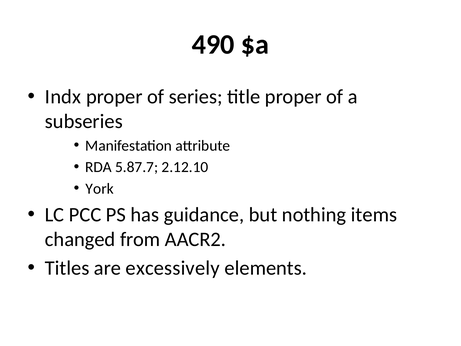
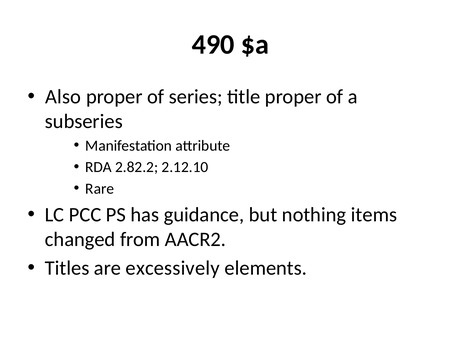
Indx: Indx -> Also (63, 97)
5.87.7: 5.87.7 -> 2.82.2 (137, 167)
York: York -> Rare (100, 189)
